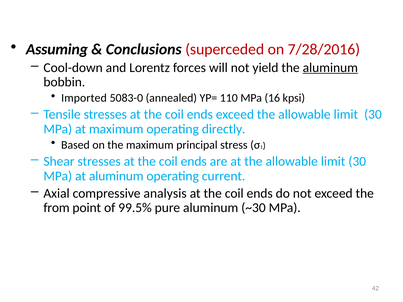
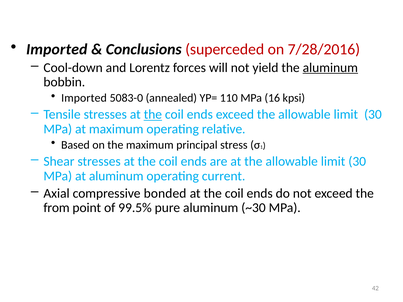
Assuming: Assuming -> Imported (57, 49)
the underline: none -> present (153, 115)
directly: directly -> relative (224, 129)
analysis: analysis -> bonded (165, 193)
